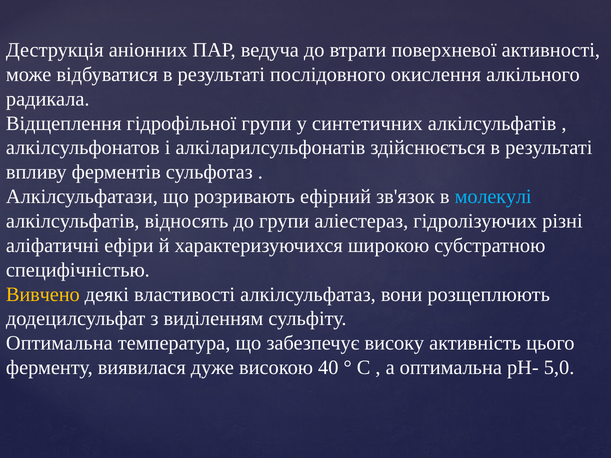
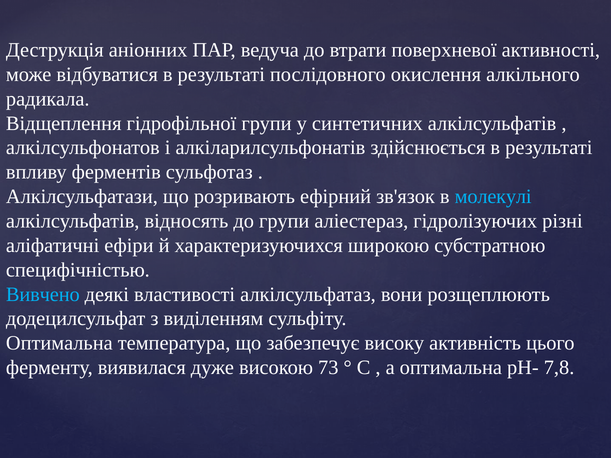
Вивчено colour: yellow -> light blue (43, 294)
40: 40 -> 73 (328, 368)
5,0: 5,0 -> 7,8 (559, 368)
